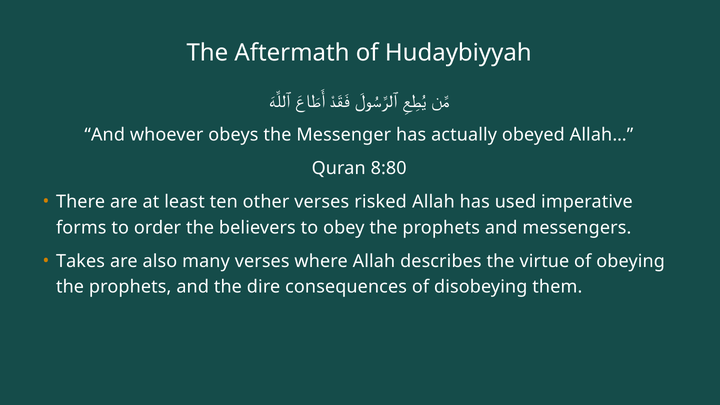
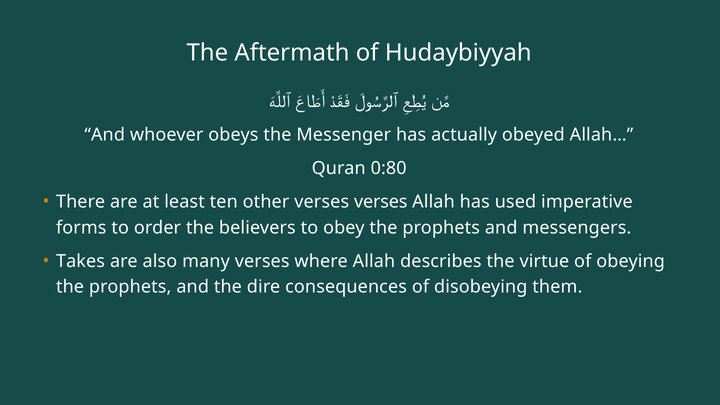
8:80: 8:80 -> 0:80 (389, 168)
verses risked: risked -> verses (381, 202)
